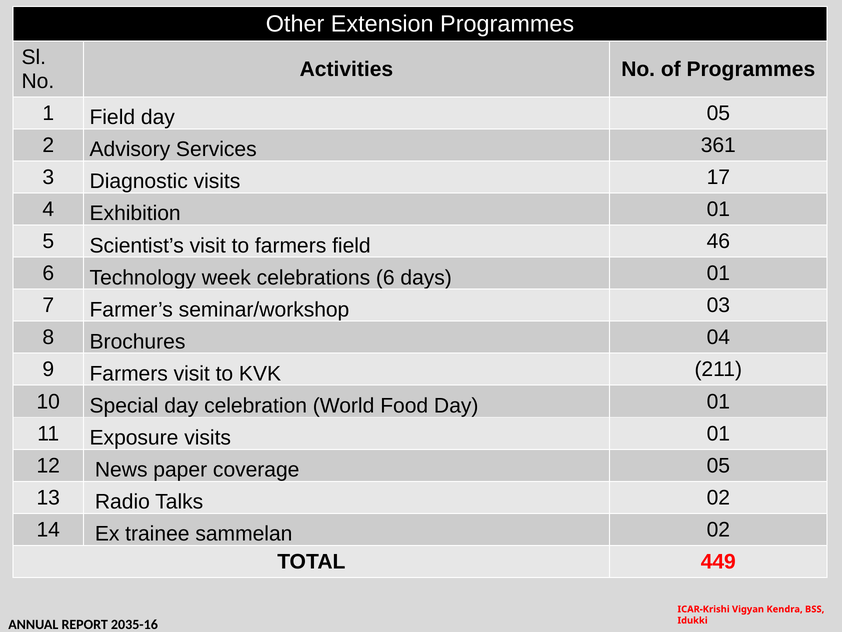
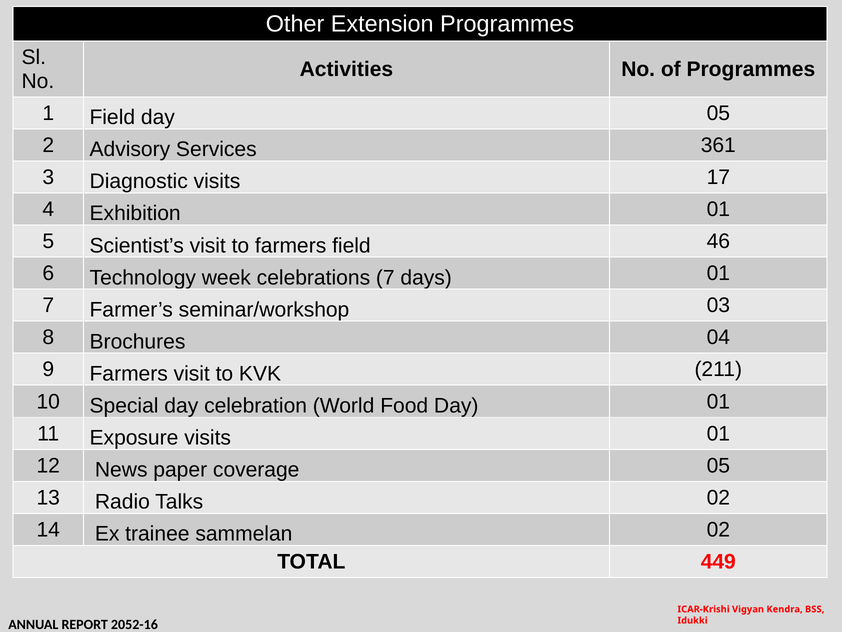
celebrations 6: 6 -> 7 (385, 277)
2035-16: 2035-16 -> 2052-16 (134, 624)
